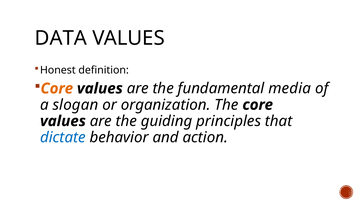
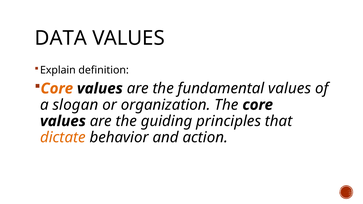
Honest: Honest -> Explain (58, 70)
fundamental media: media -> values (290, 89)
dictate colour: blue -> orange (63, 138)
